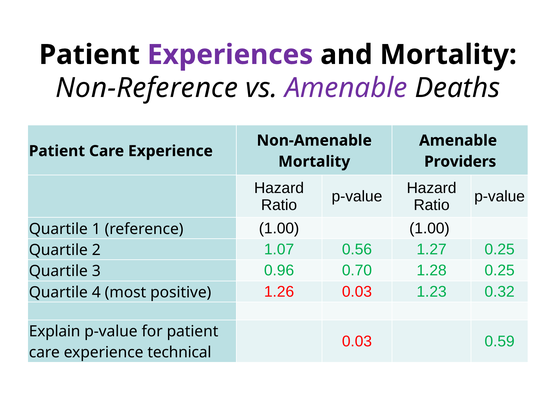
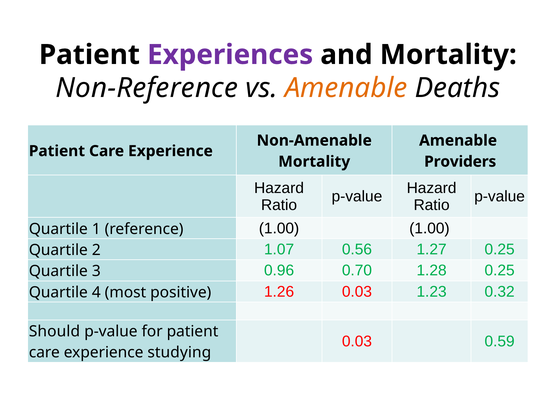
Amenable colour: purple -> orange (346, 88)
Explain: Explain -> Should (54, 331)
technical: technical -> studying (179, 353)
